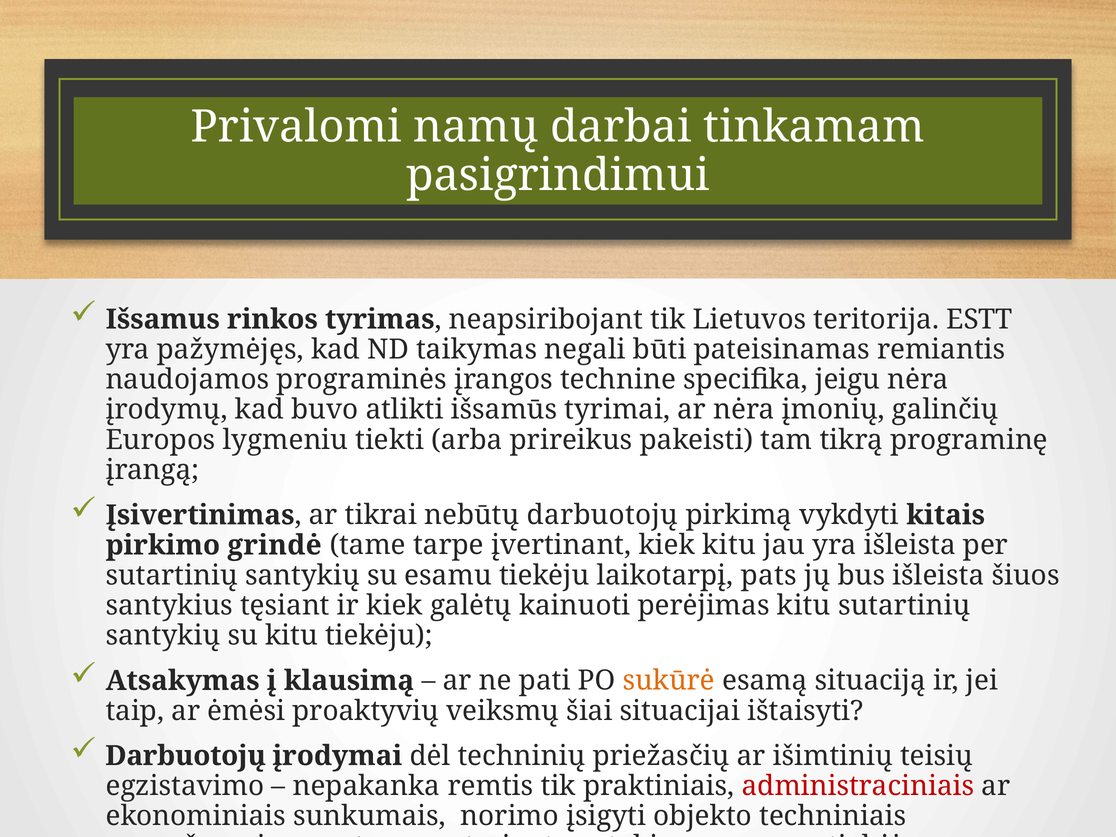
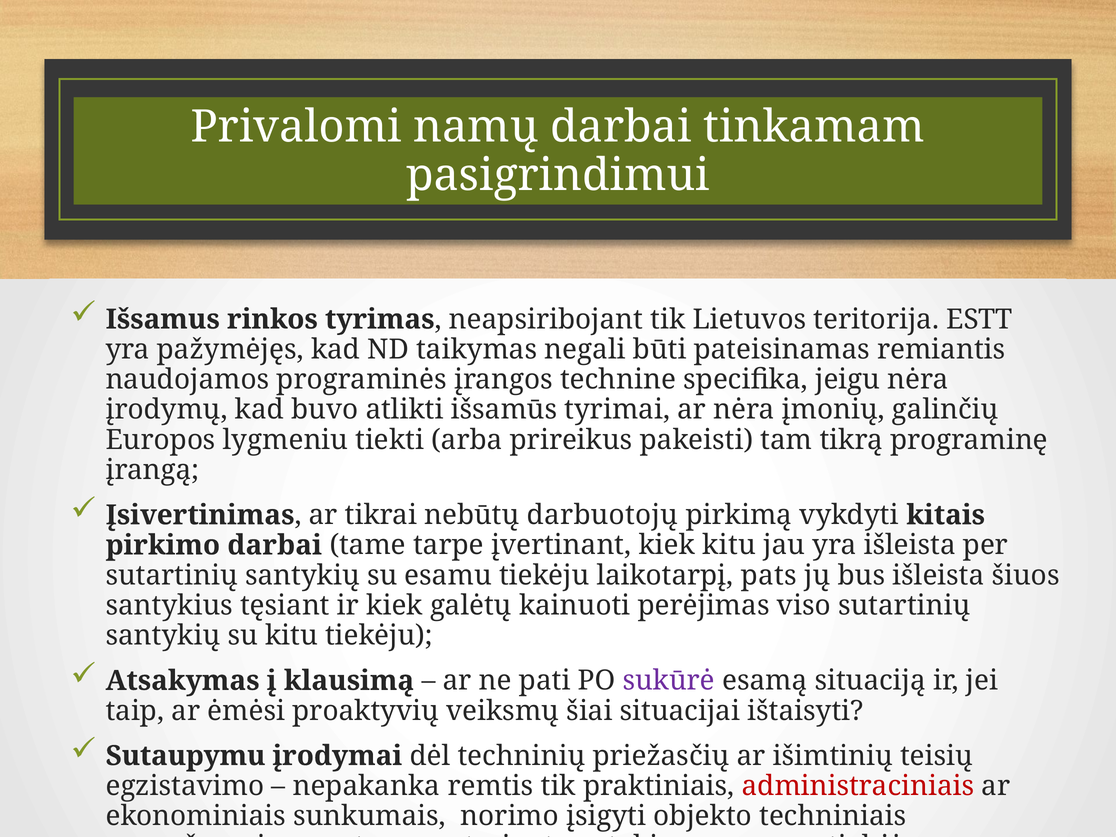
pirkimo grindė: grindė -> darbai (275, 545)
perėjimas kitu: kitu -> viso (804, 606)
sukūrė colour: orange -> purple (669, 681)
Darbuotojų: Darbuotojų -> Sutaupymu (186, 756)
